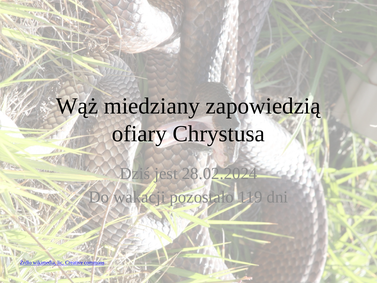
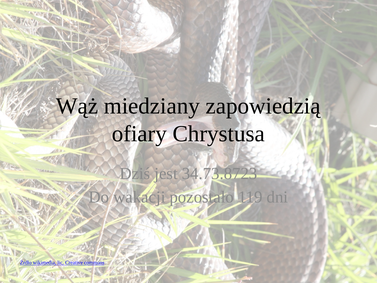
28.02.2024: 28.02.2024 -> 34.73.8723 (220, 173)
